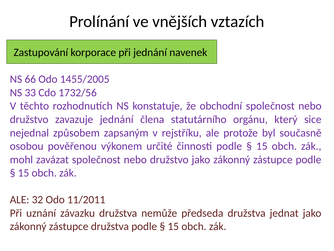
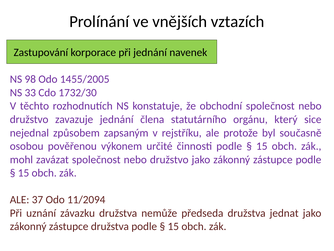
66: 66 -> 98 (30, 79)
1732/56: 1732/56 -> 1732/30 (78, 92)
32: 32 -> 37 (37, 199)
11/2011: 11/2011 -> 11/2094 (86, 199)
